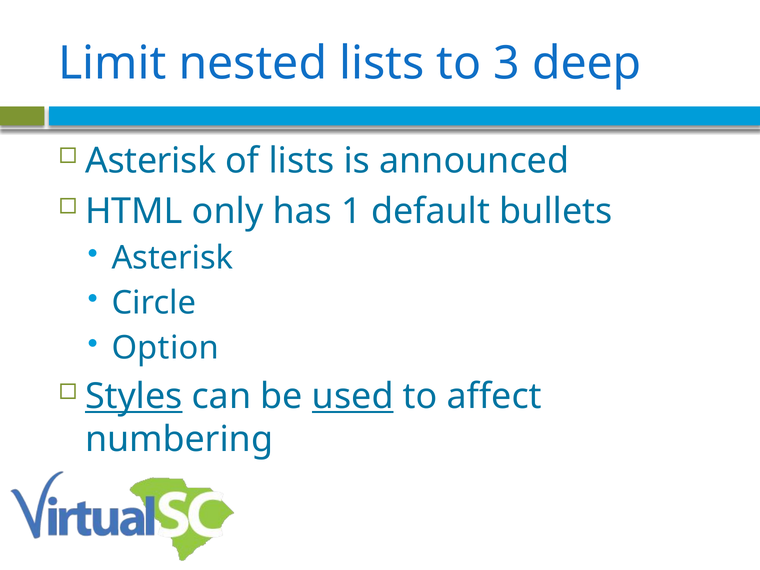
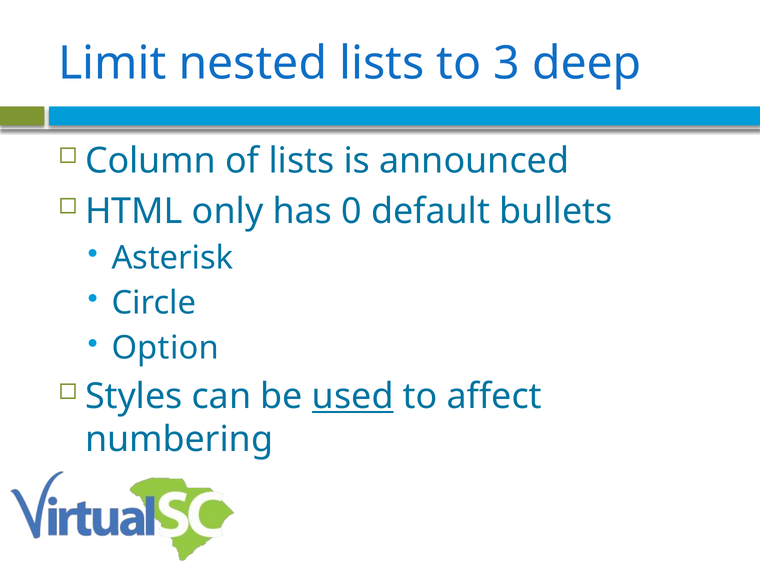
Asterisk: Asterisk -> Column (151, 161)
1: 1 -> 0 (352, 211)
Styles underline: present -> none (134, 397)
